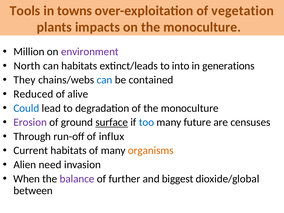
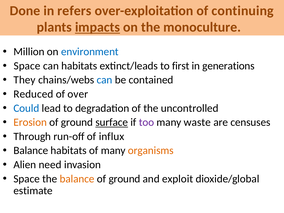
Tools: Tools -> Done (25, 11)
towns: towns -> refers (74, 11)
vegetation: vegetation -> continuing (243, 11)
impacts underline: none -> present (97, 27)
environment colour: purple -> blue (90, 52)
North: North -> Space (27, 66)
into: into -> first (181, 66)
alive: alive -> over (78, 94)
of the monoculture: monoculture -> uncontrolled (190, 108)
Erosion colour: purple -> orange (30, 122)
too colour: blue -> purple (146, 122)
future: future -> waste (197, 122)
Current: Current -> Balance (31, 151)
When: When -> Space (27, 179)
balance colour: purple -> orange (77, 179)
further: further -> ground (124, 179)
biggest: biggest -> exploit (178, 179)
between: between -> estimate (33, 191)
